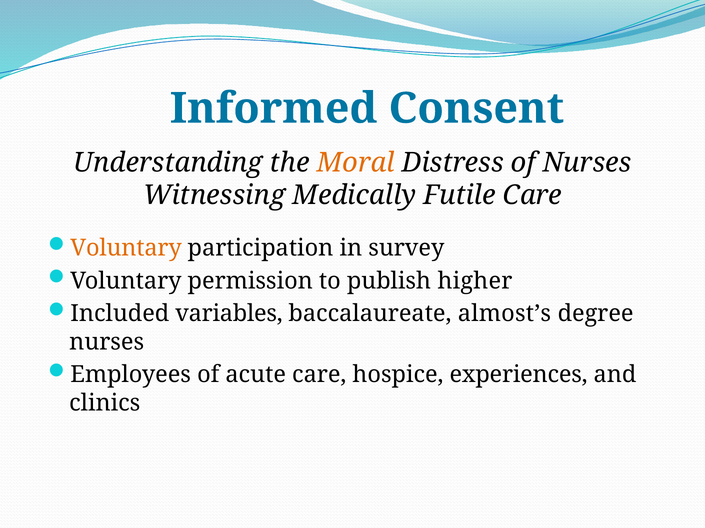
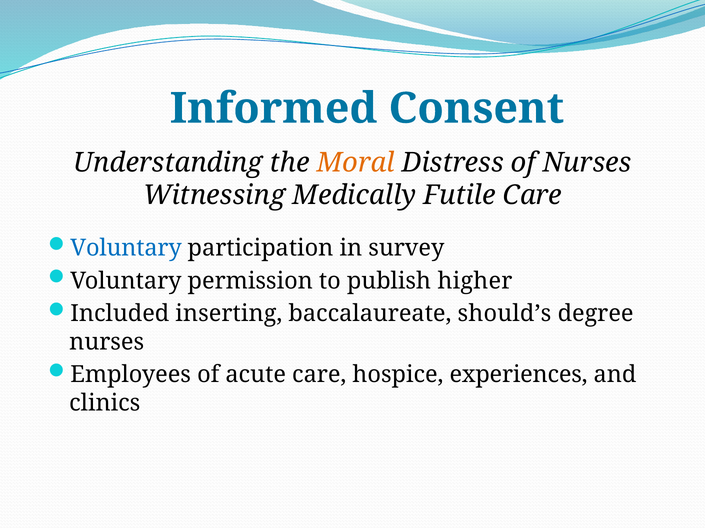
Voluntary colour: orange -> blue (126, 248)
variables: variables -> inserting (229, 314)
almost’s: almost’s -> should’s (504, 314)
